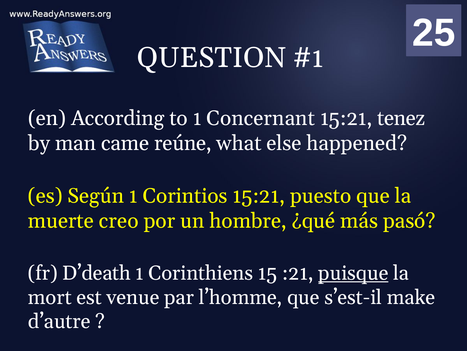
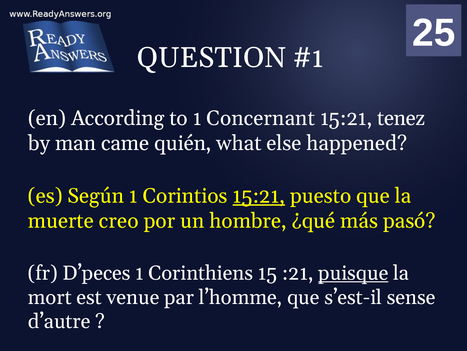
reúne: reúne -> quién (183, 143)
15:21 underline: none -> present (259, 196)
D’death: D’death -> D’peces (96, 273)
make: make -> sense (411, 297)
